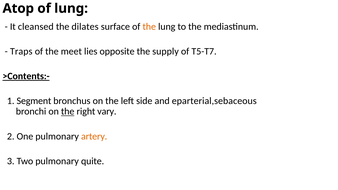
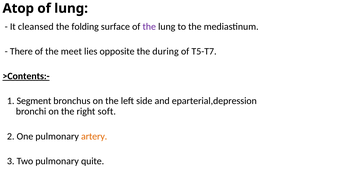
dilates: dilates -> folding (85, 27)
the colour: orange -> purple (149, 27)
Traps: Traps -> There (21, 51)
supply: supply -> during (166, 51)
eparterial,sebaceous: eparterial,sebaceous -> eparterial,depression (214, 101)
the underline: present -> none (68, 112)
vary: vary -> soft (107, 112)
